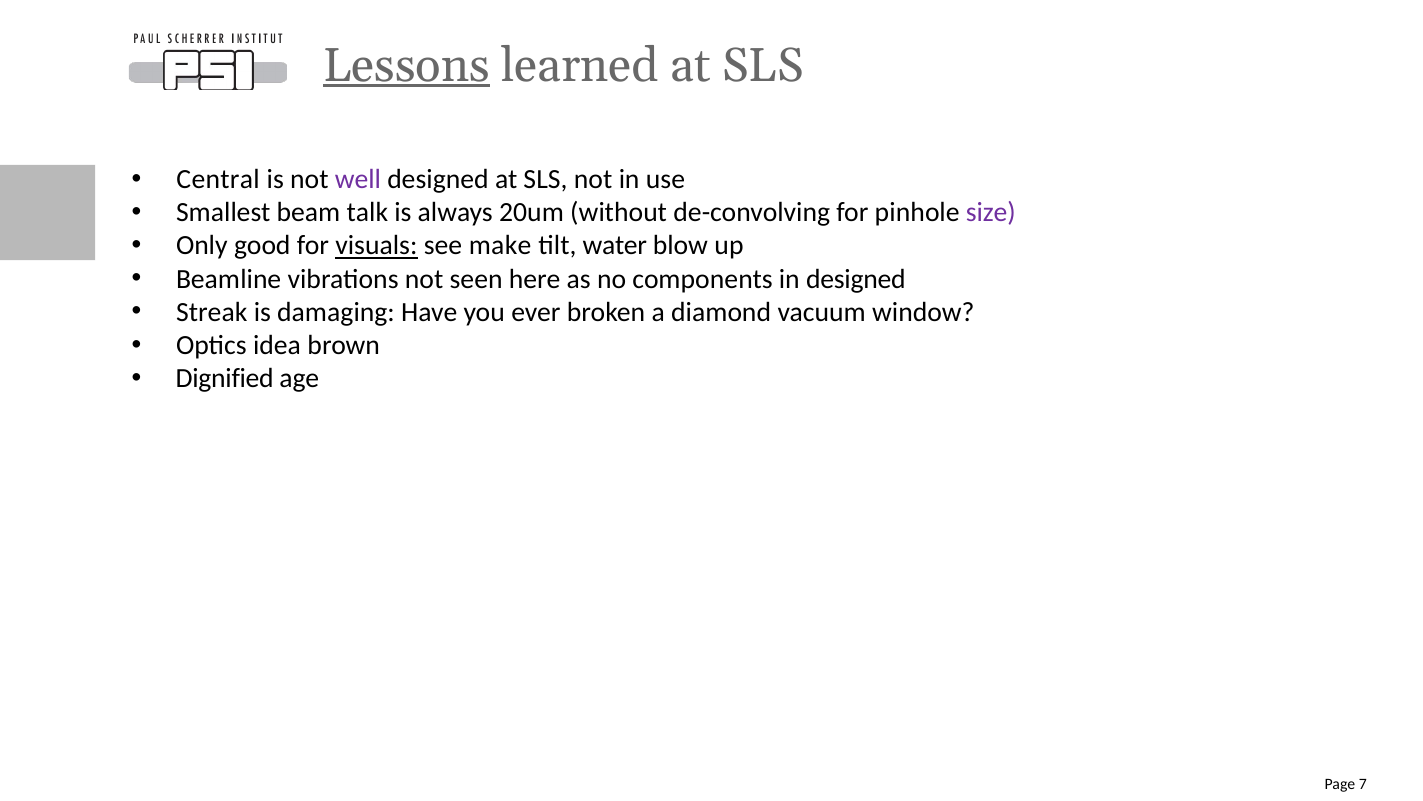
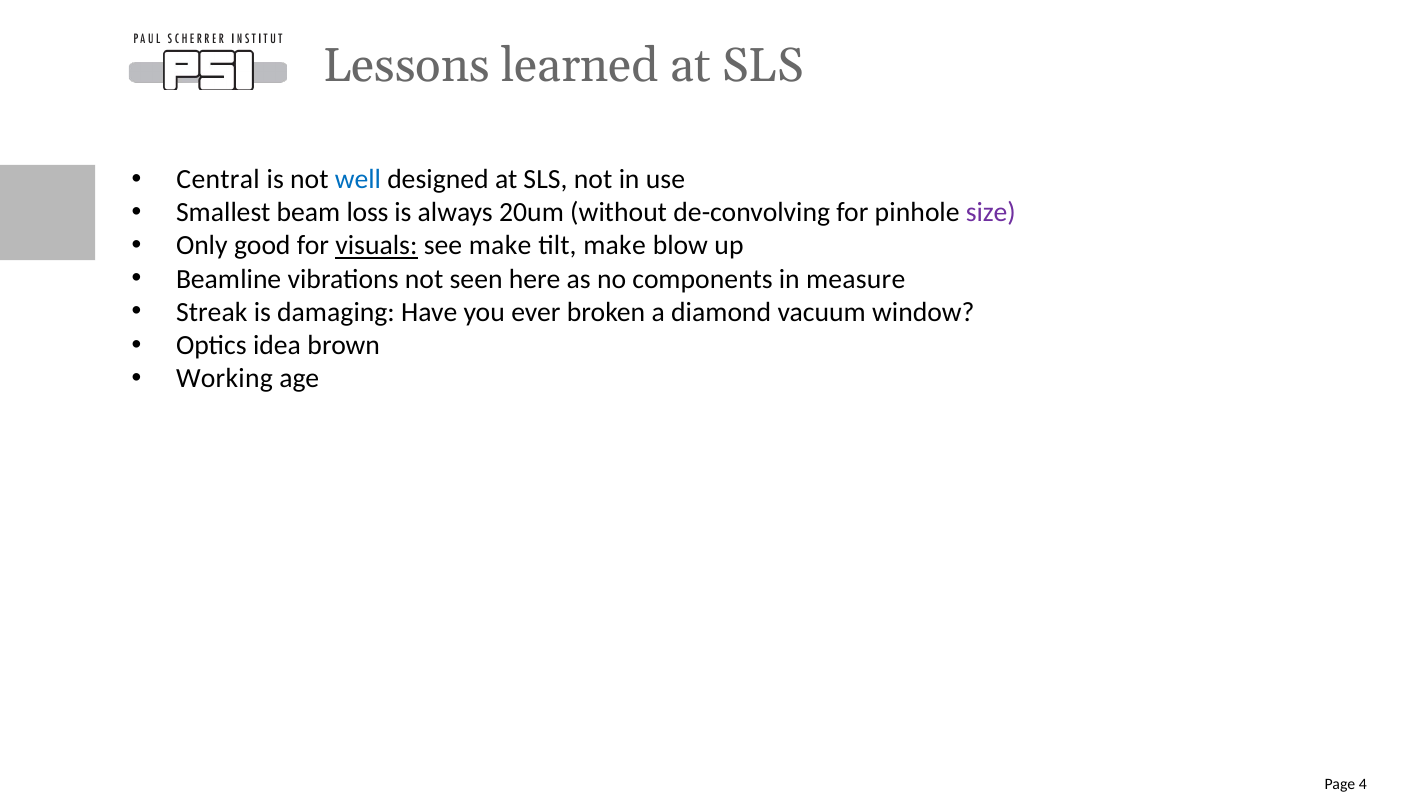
Lessons underline: present -> none (407, 65)
well colour: purple -> blue (358, 179)
talk: talk -> loss (368, 212)
tilt water: water -> make (615, 246)
in designed: designed -> measure (856, 279)
Dignified: Dignified -> Working (224, 379)
7: 7 -> 4 (1363, 784)
